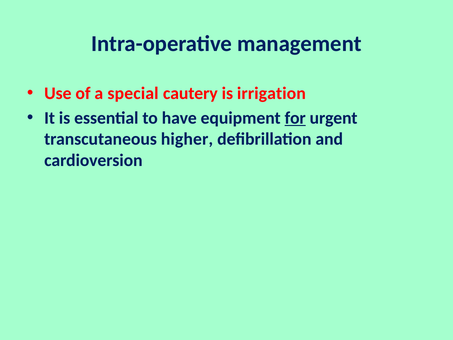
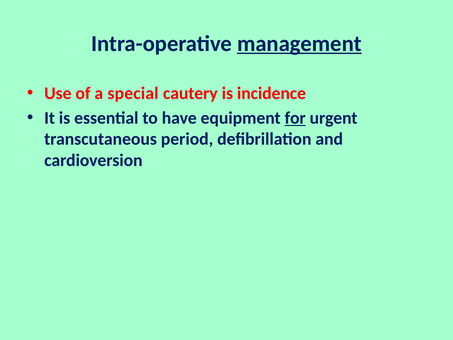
management underline: none -> present (299, 43)
irrigation: irrigation -> incidence (271, 93)
higher: higher -> period (187, 139)
